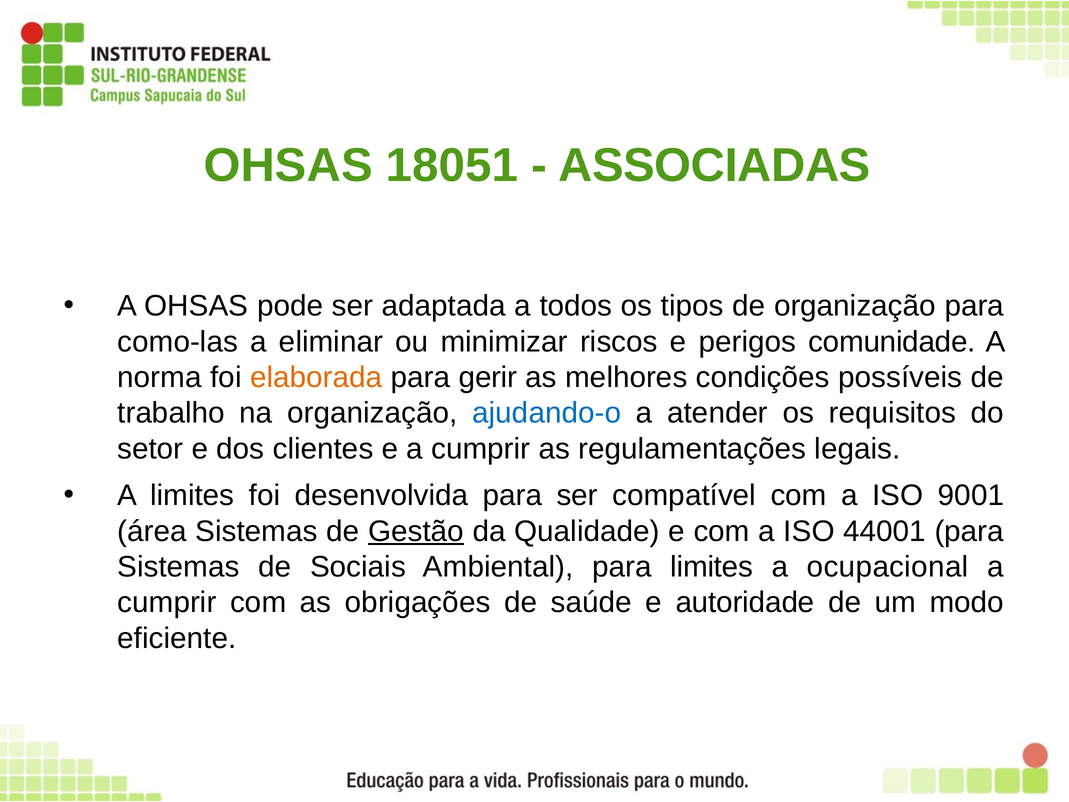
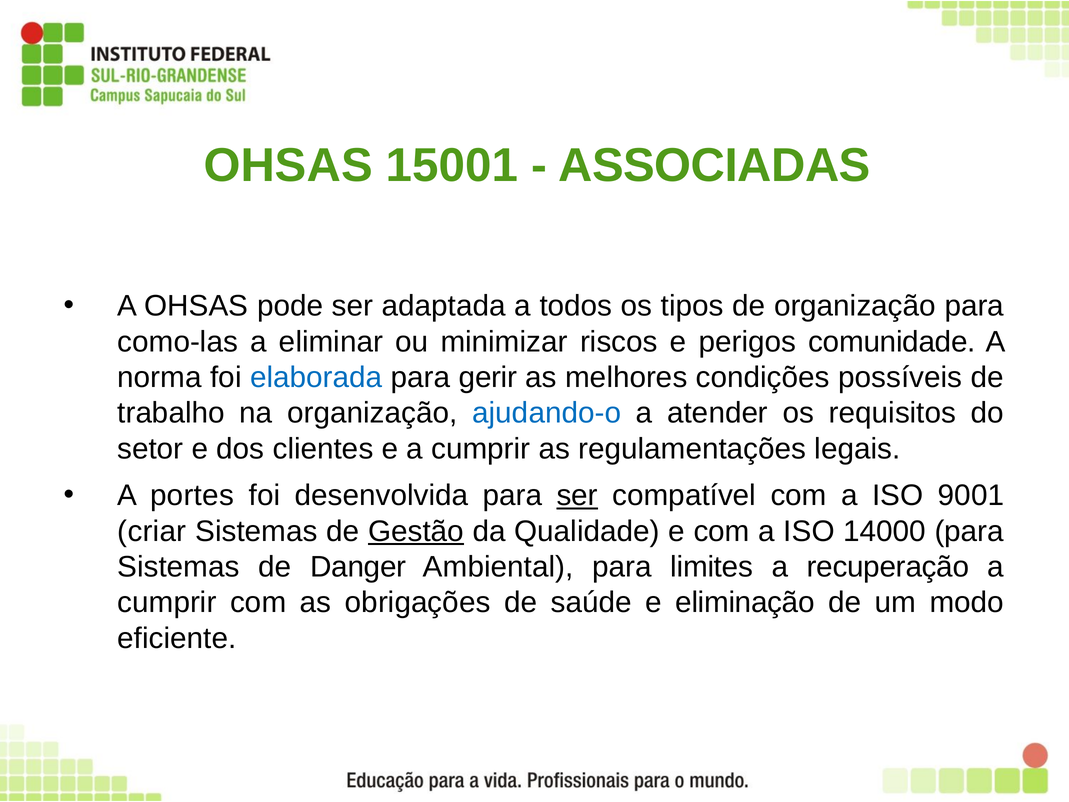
18051: 18051 -> 15001 (452, 165)
elaborada colour: orange -> blue (316, 377)
A limites: limites -> portes (192, 495)
ser underline: none -> present (577, 495)
área: área -> criar (152, 531)
44001: 44001 -> 14000 (885, 531)
Sociais: Sociais -> Danger (358, 567)
ocupacional: ocupacional -> recuperação (888, 567)
autoridade: autoridade -> eliminação (745, 602)
